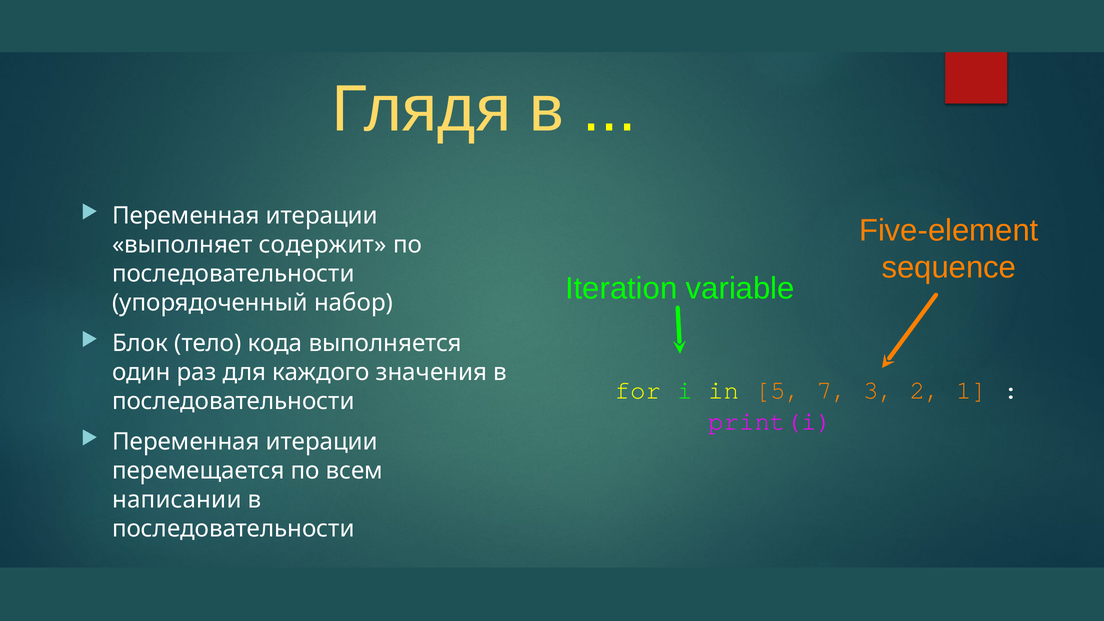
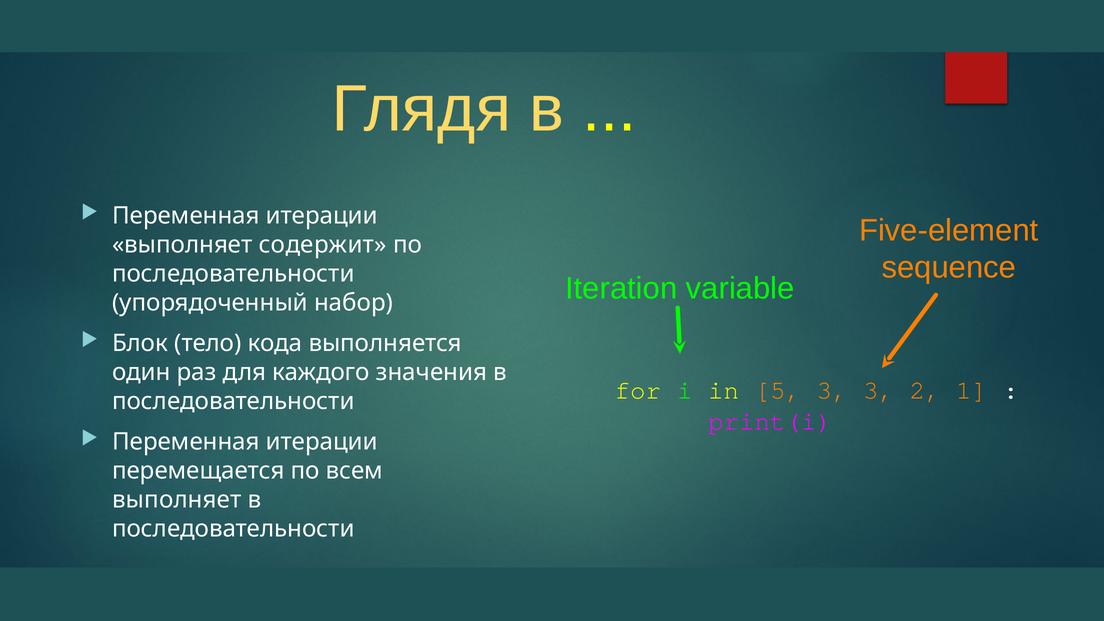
5 7: 7 -> 3 (832, 390)
написании: написании -> выполняет (177, 500)
